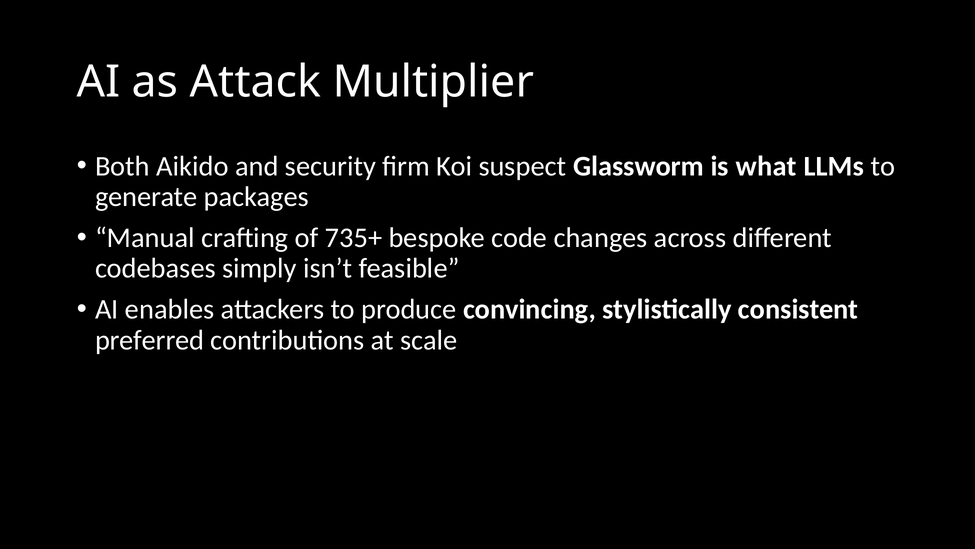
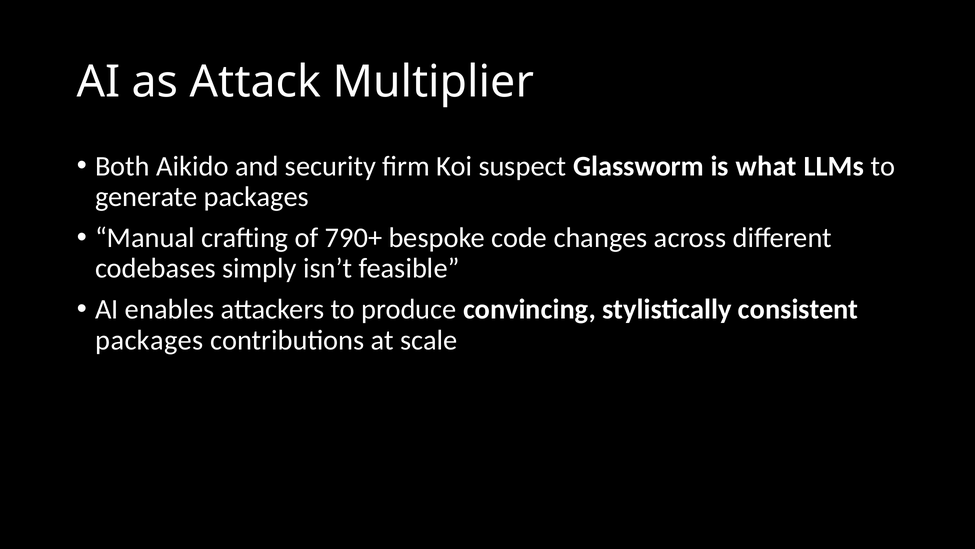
735+: 735+ -> 790+ (354, 238)
preferred: preferred -> packages (149, 340)
